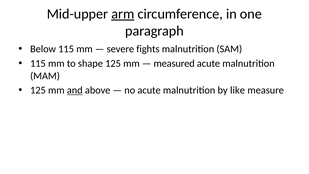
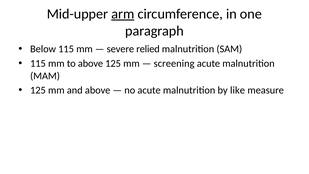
fights: fights -> relied (148, 49)
to shape: shape -> above (90, 63)
measured: measured -> screening (174, 63)
and underline: present -> none (75, 90)
